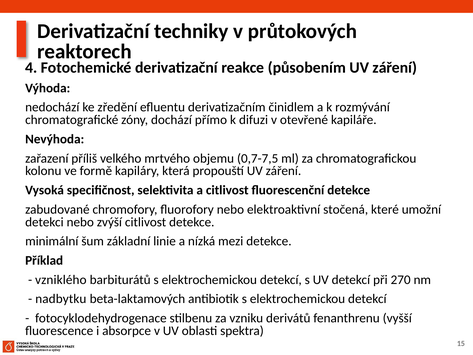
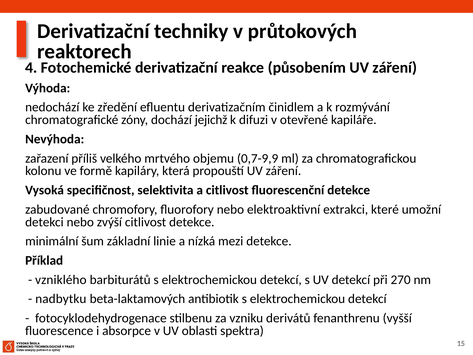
přímo: přímo -> jejichž (211, 120)
0,7-7,5: 0,7-7,5 -> 0,7-9,9 (258, 158)
stočená: stočená -> extrakci (346, 209)
